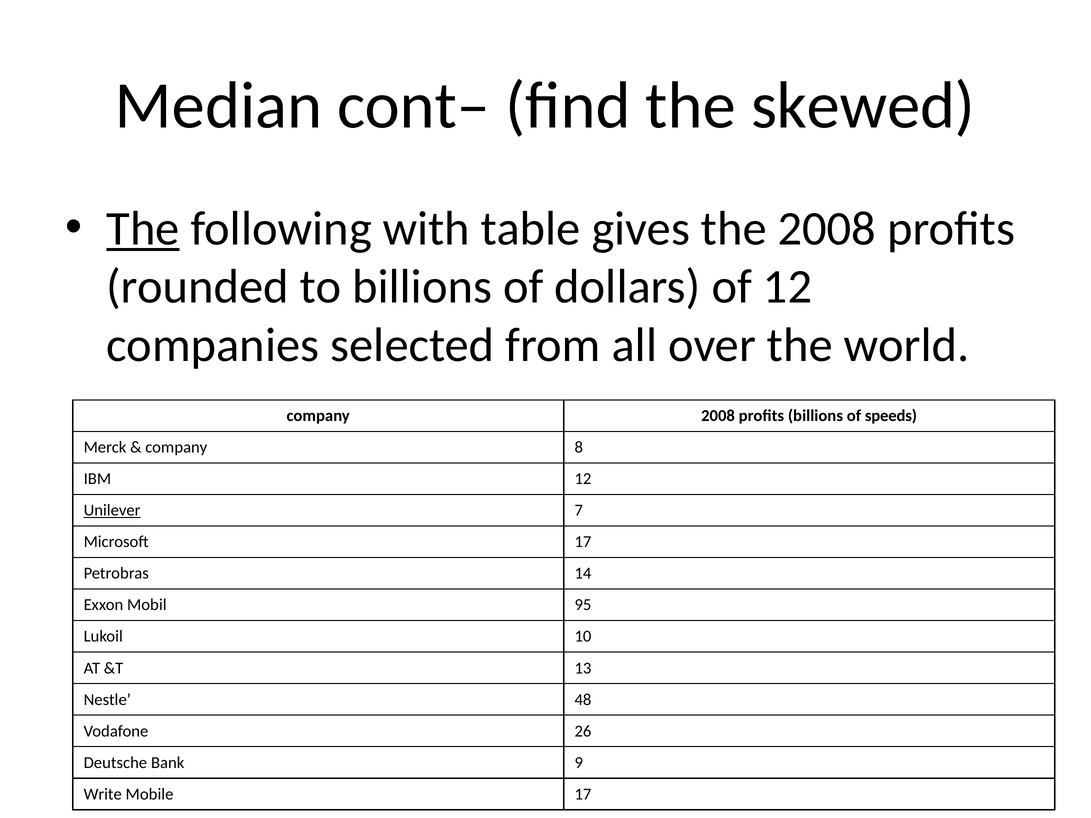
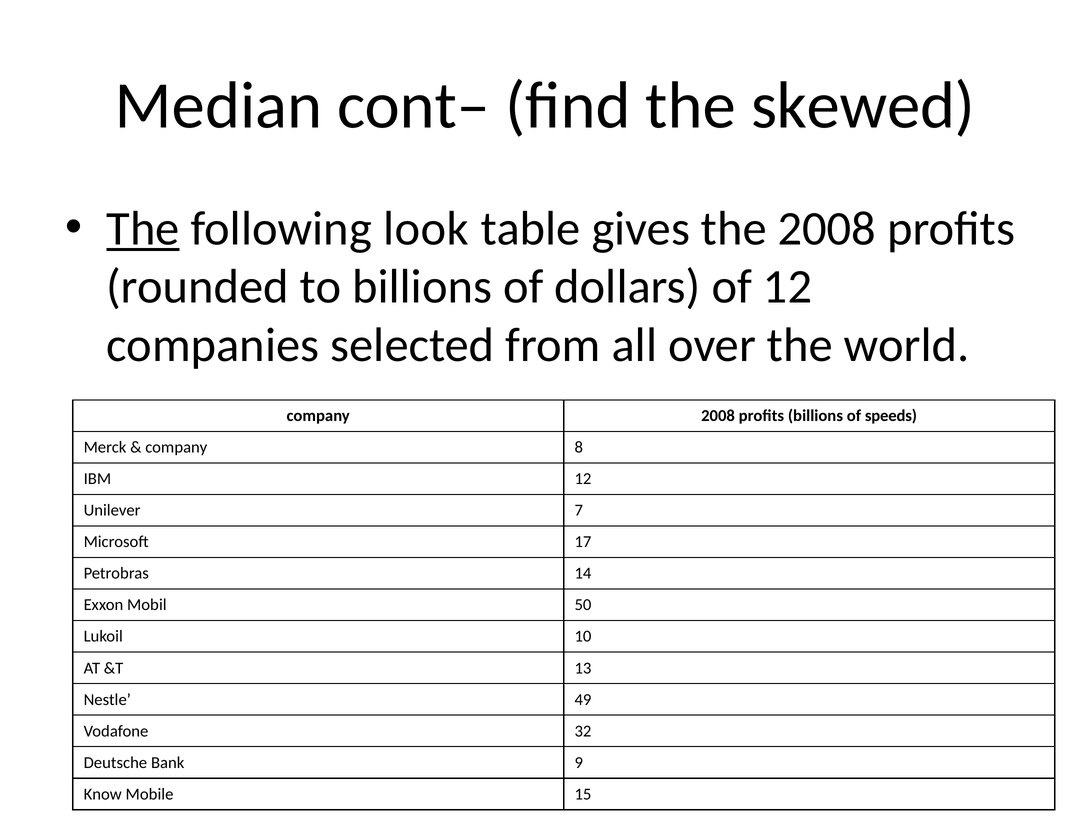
with: with -> look (426, 229)
Unilever underline: present -> none (112, 511)
95: 95 -> 50 (583, 605)
48: 48 -> 49 (583, 700)
26: 26 -> 32 (583, 731)
Write: Write -> Know (103, 794)
Mobile 17: 17 -> 15 (583, 794)
